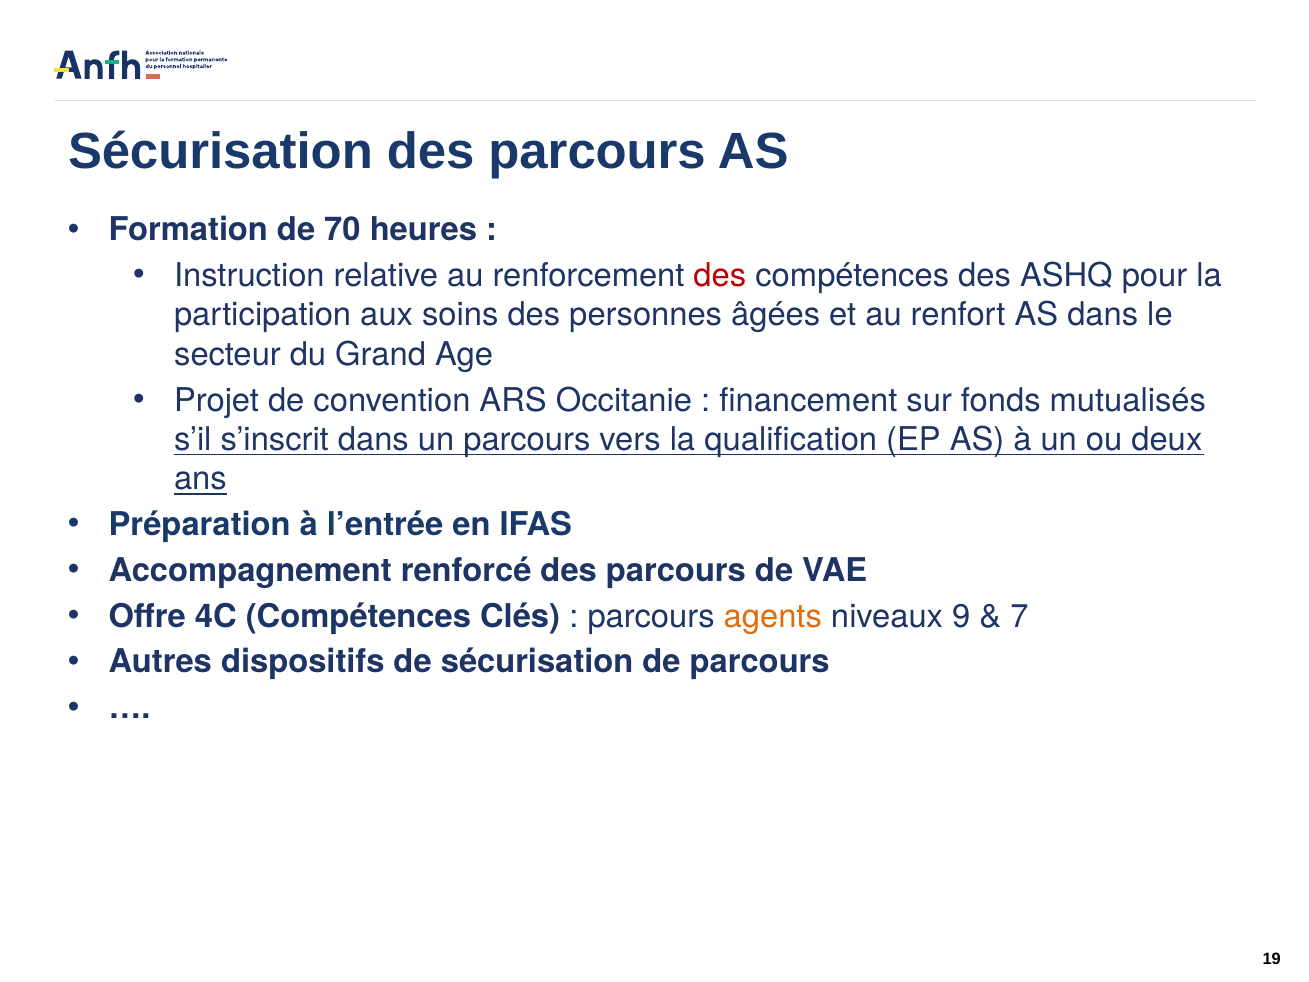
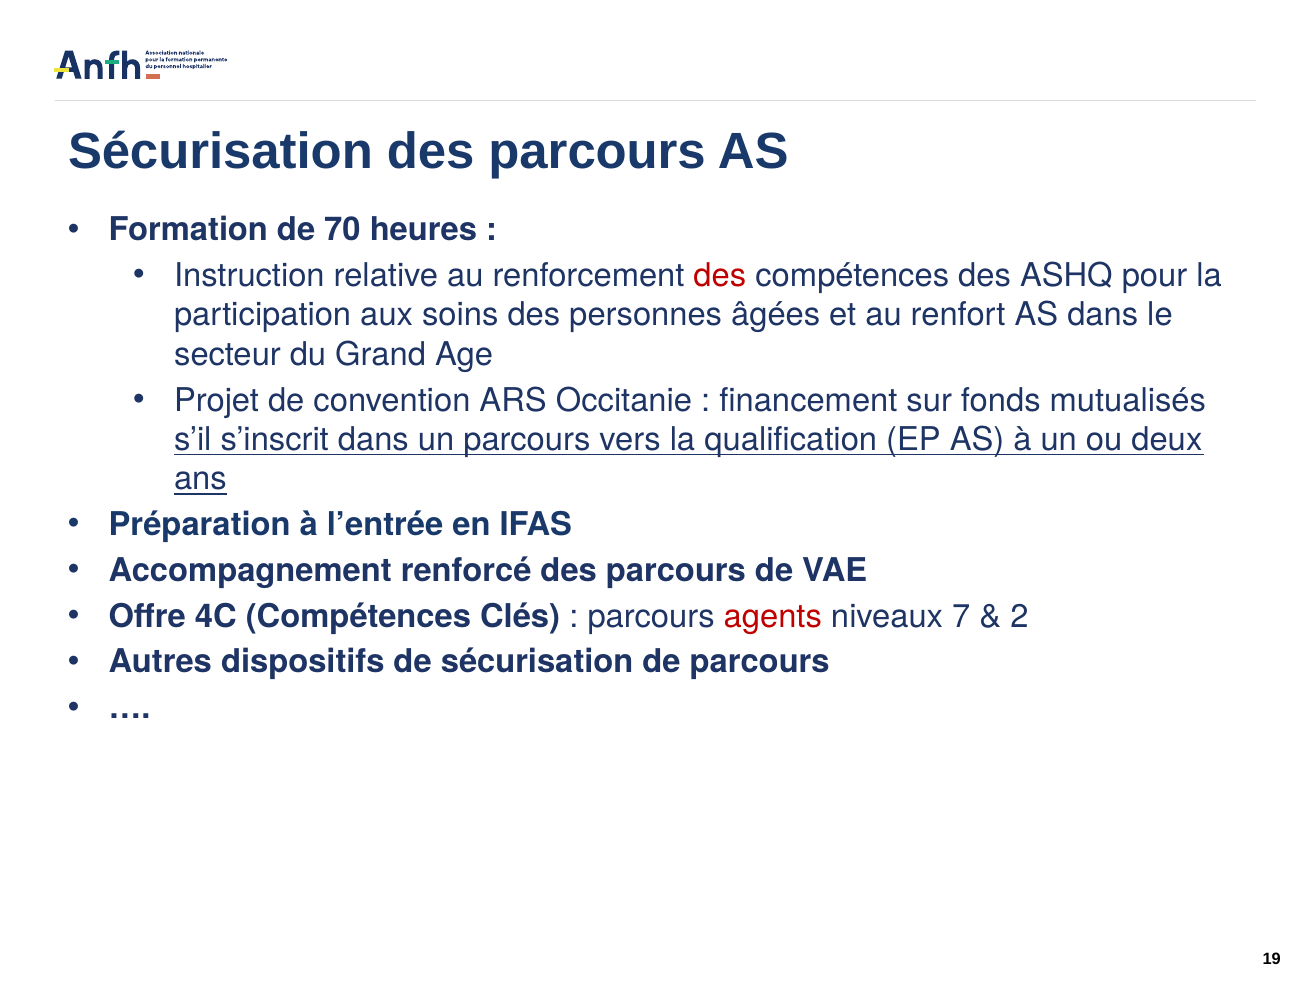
agents colour: orange -> red (773, 616)
9: 9 -> 7 (961, 616)
7: 7 -> 2 (1019, 616)
